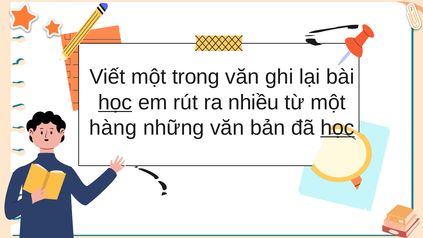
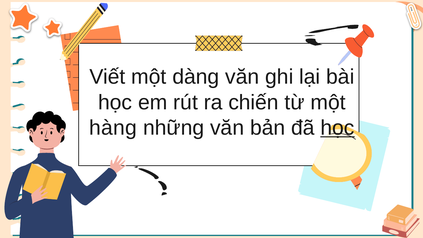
trong: trong -> dàng (196, 77)
học underline: present -> none (115, 102)
nhiều: nhiều -> chiến (254, 102)
